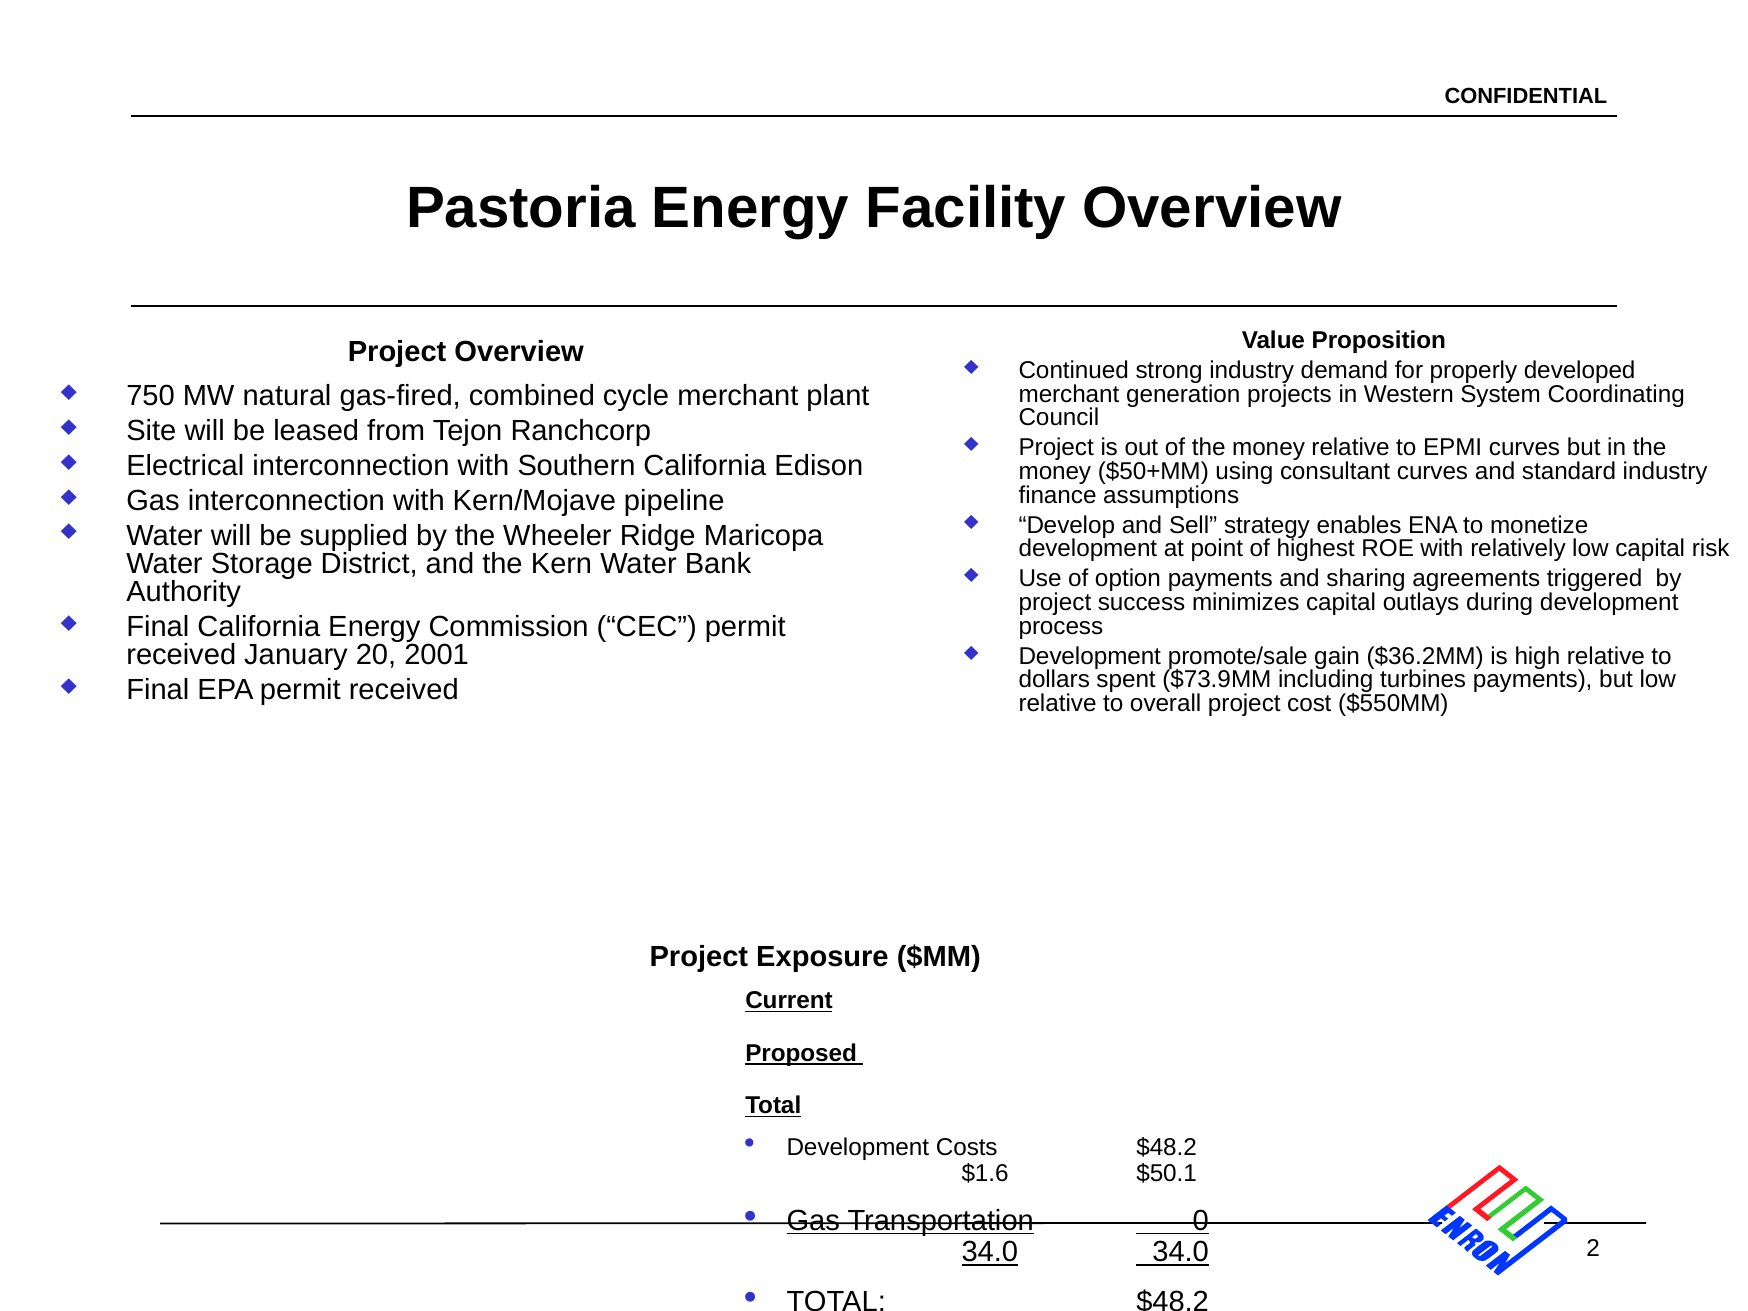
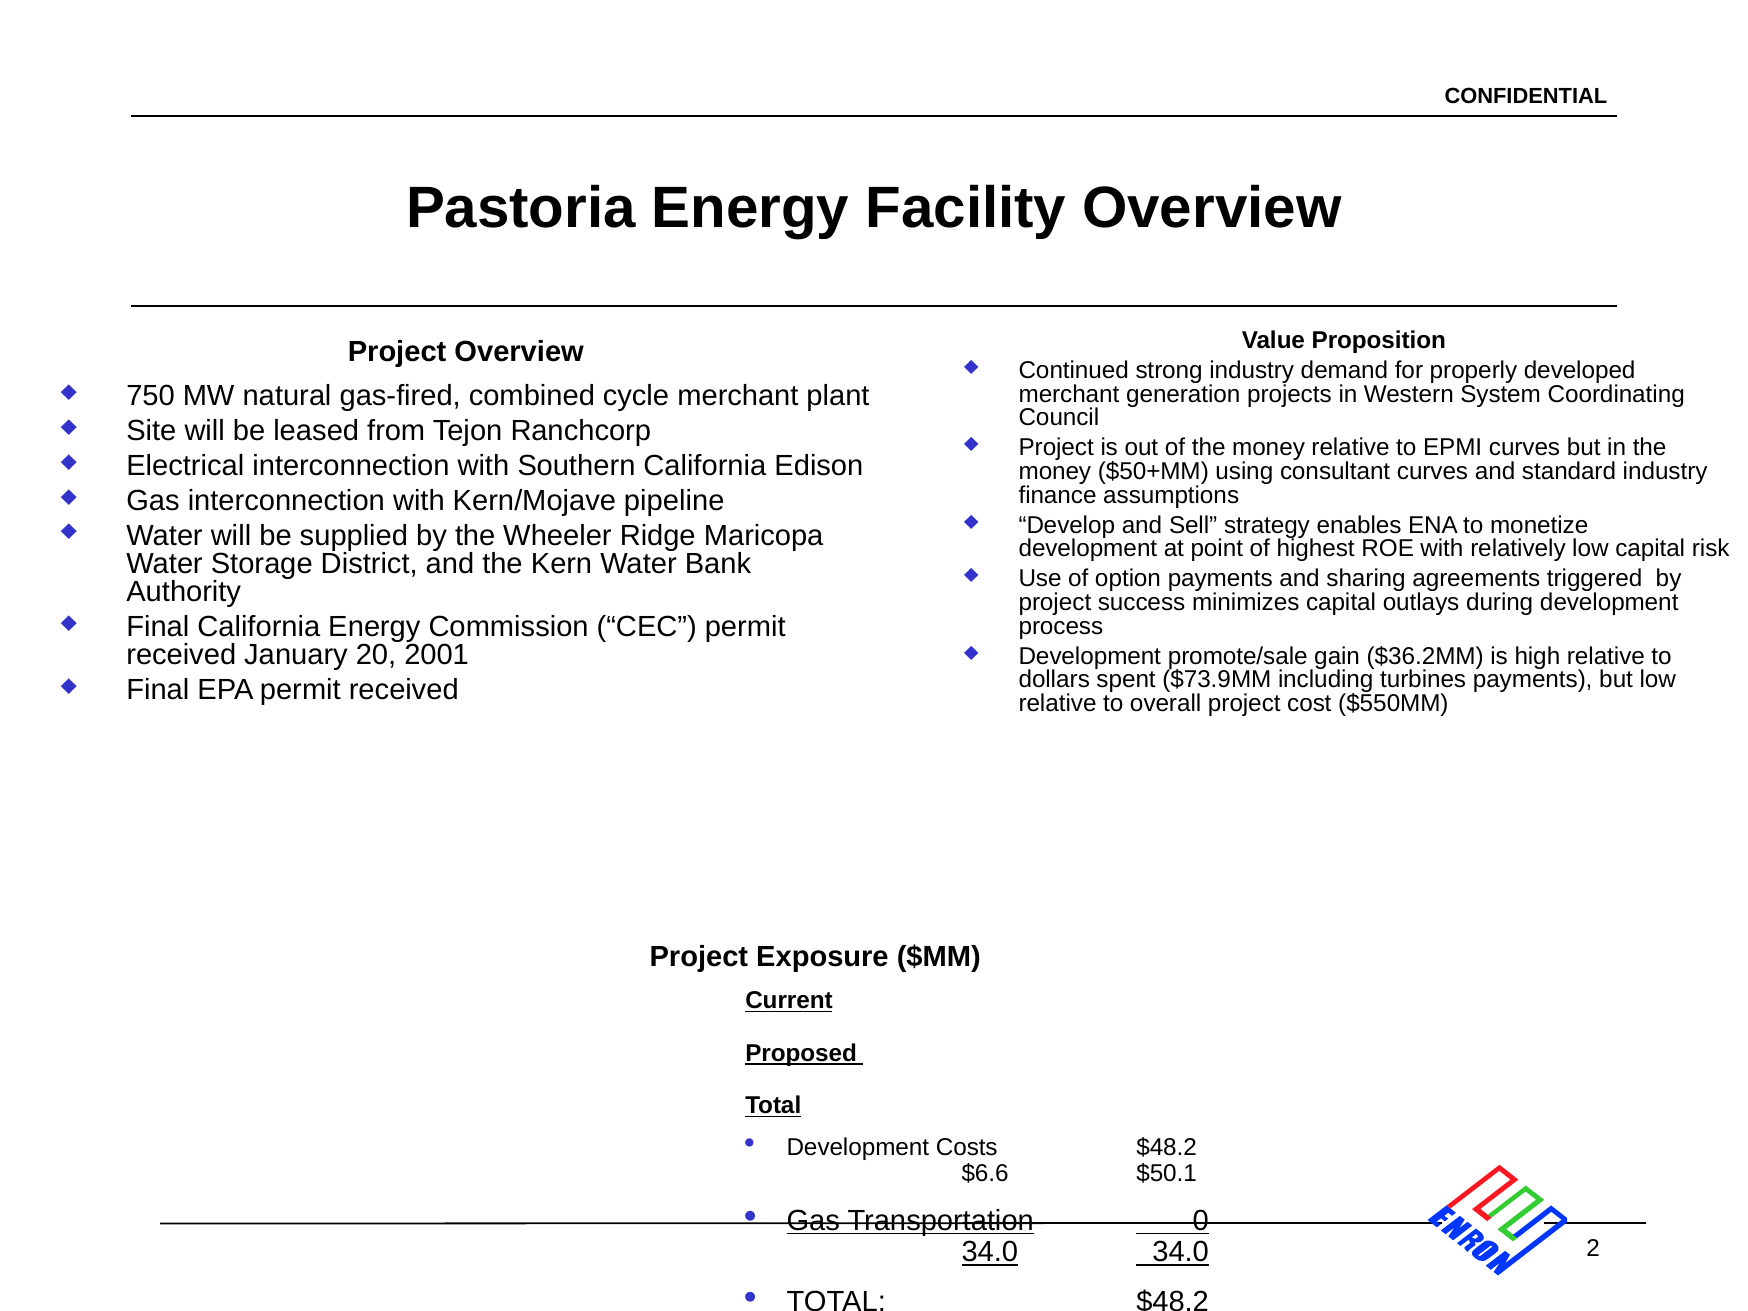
$1.6: $1.6 -> $6.6 (985, 1174)
